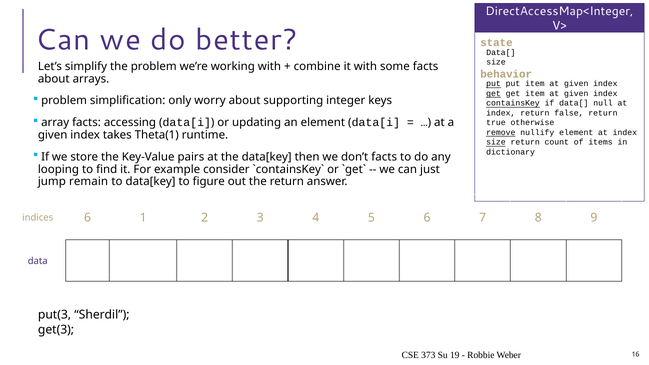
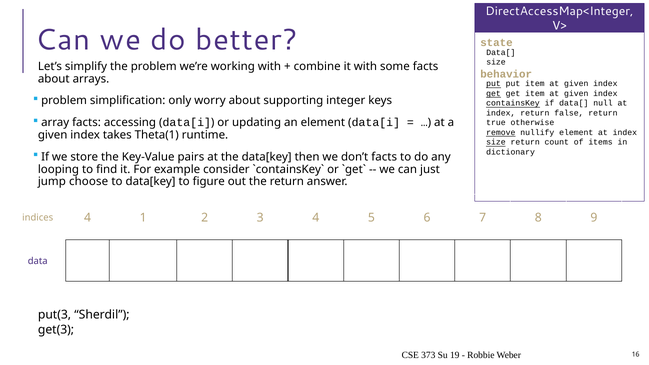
remain: remain -> choose (89, 182)
indices 6: 6 -> 4 (88, 218)
